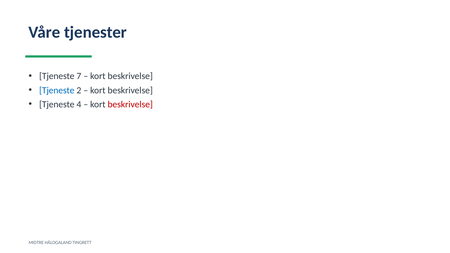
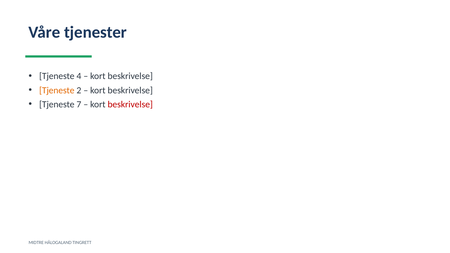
7: 7 -> 4 (79, 76)
Tjeneste colour: blue -> orange (57, 90)
4: 4 -> 7 (79, 104)
